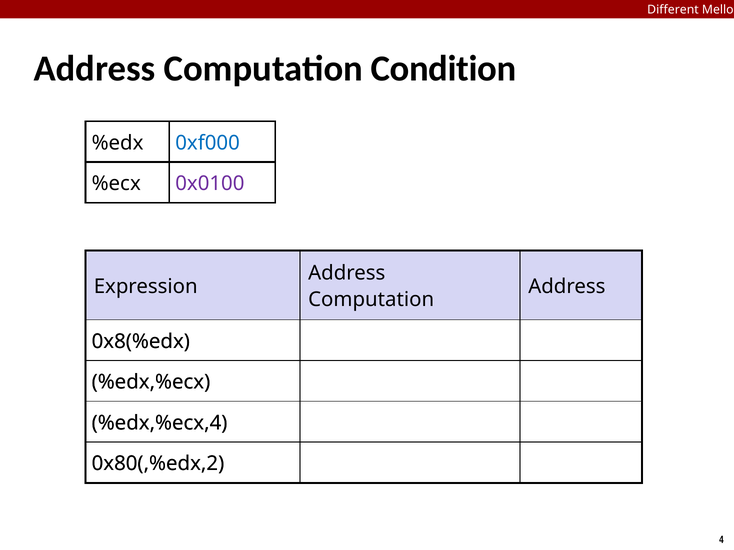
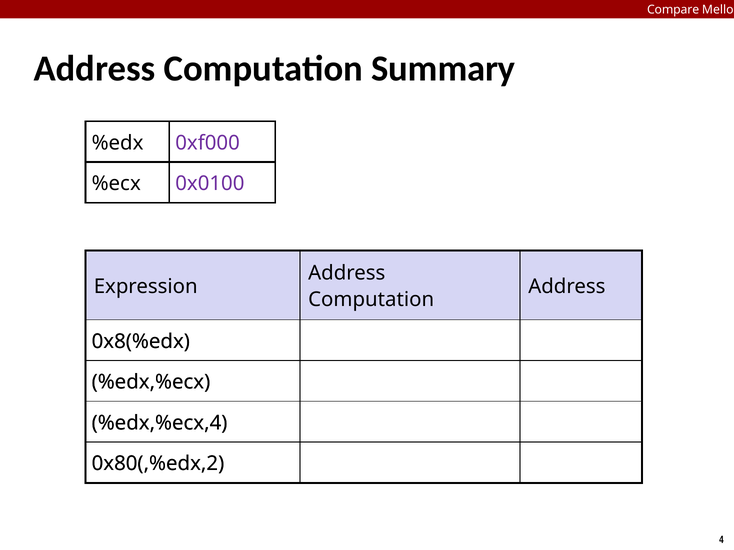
Different: Different -> Compare (673, 10)
Condition: Condition -> Summary (443, 69)
0xf000 colour: blue -> purple (208, 143)
